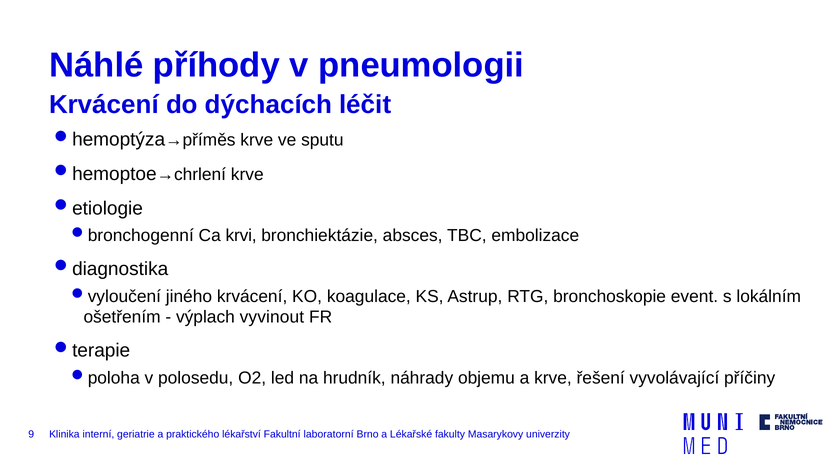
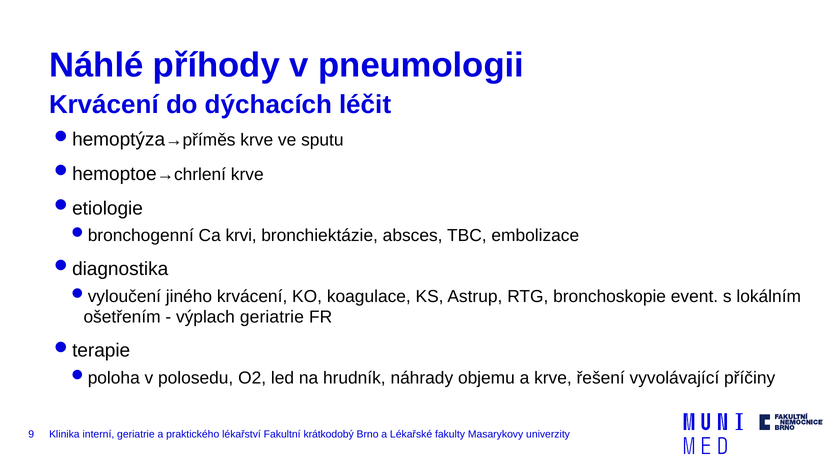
výplach vyvinout: vyvinout -> geriatrie (272, 317)
laboratorní: laboratorní -> krátkodobý (329, 434)
